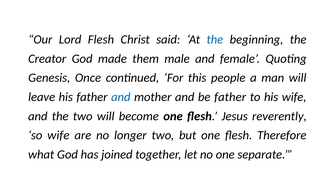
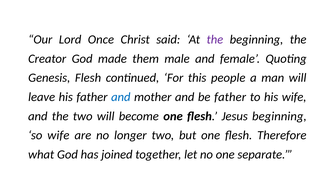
Lord Flesh: Flesh -> Once (101, 40)
the colour: blue -> purple (215, 40)
Genesis Once: Once -> Flesh (88, 78)
Jesus reverently: reverently -> beginning (279, 116)
